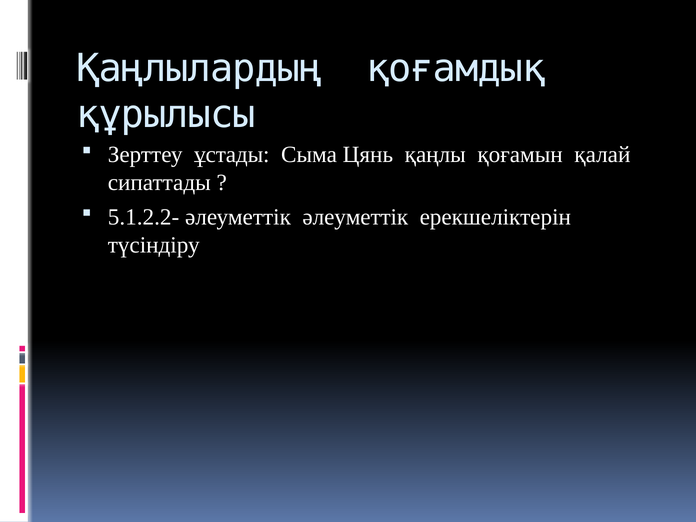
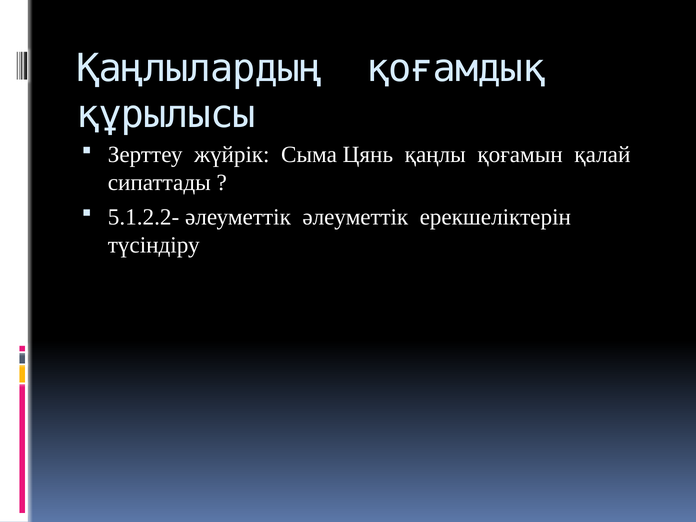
ұстады: ұстады -> жүйрік (232, 155)
